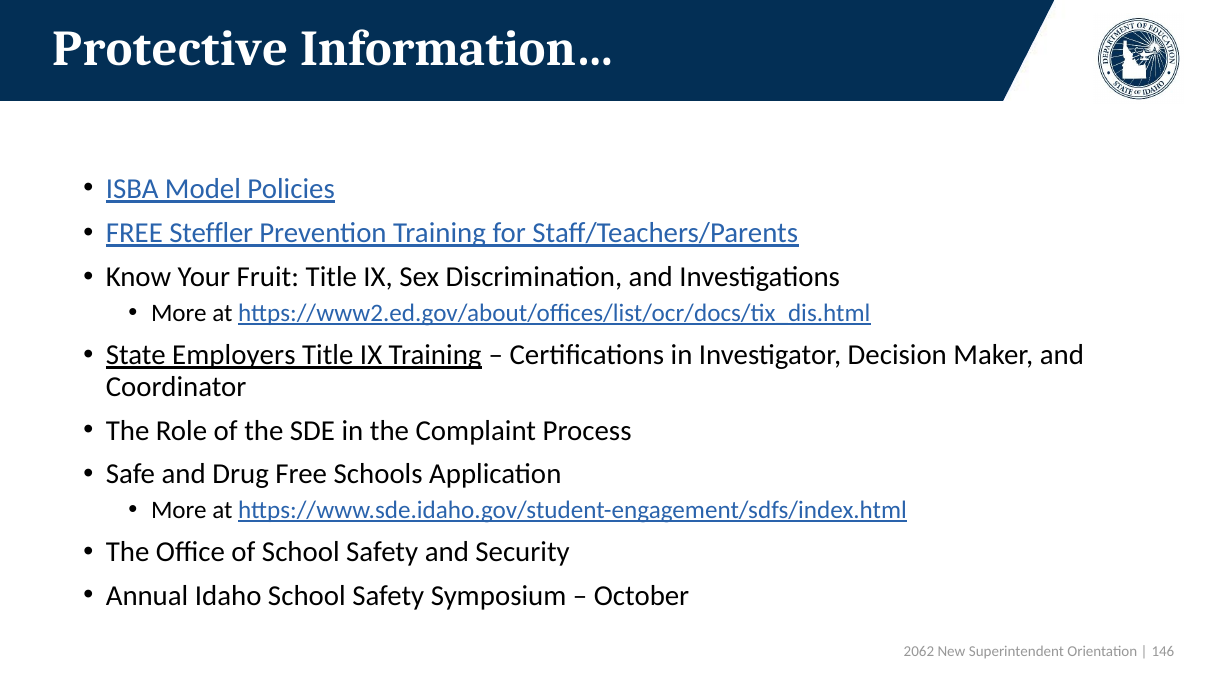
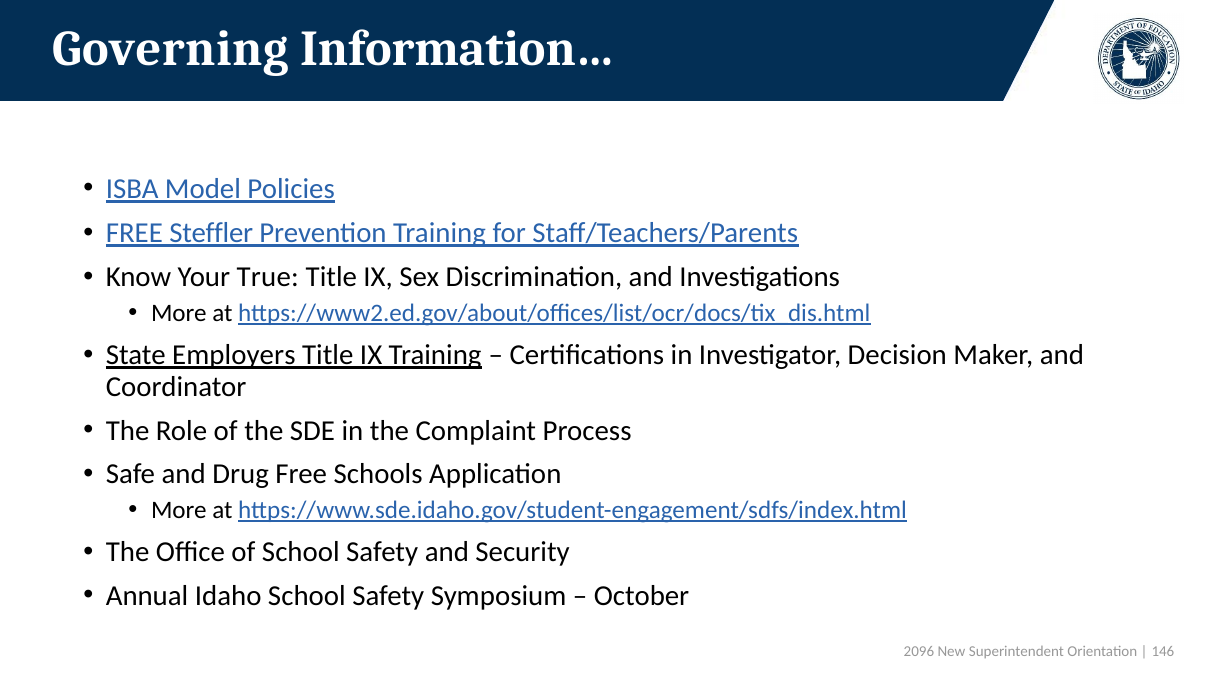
Protective: Protective -> Governing (170, 49)
Fruit: Fruit -> True (268, 277)
2062: 2062 -> 2096 (919, 651)
